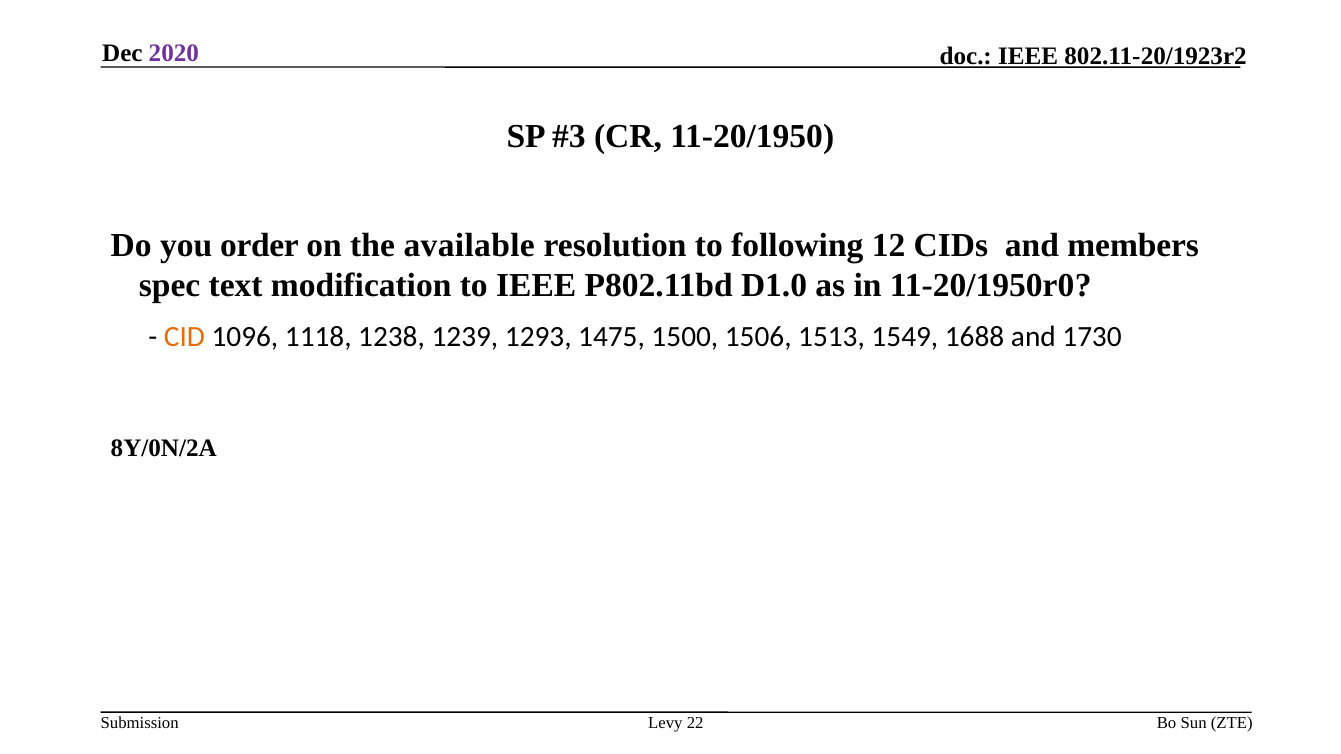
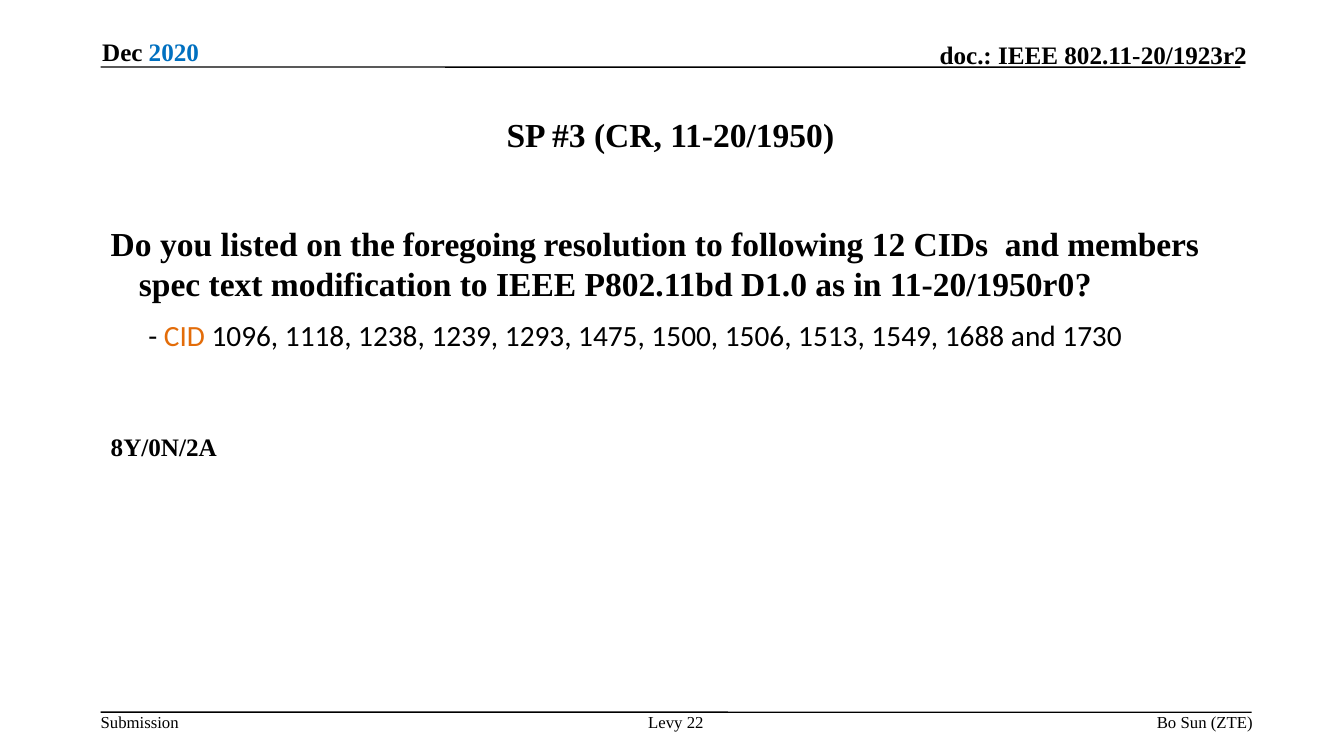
2020 colour: purple -> blue (174, 53)
order: order -> listed (259, 245)
available: available -> foregoing (470, 245)
